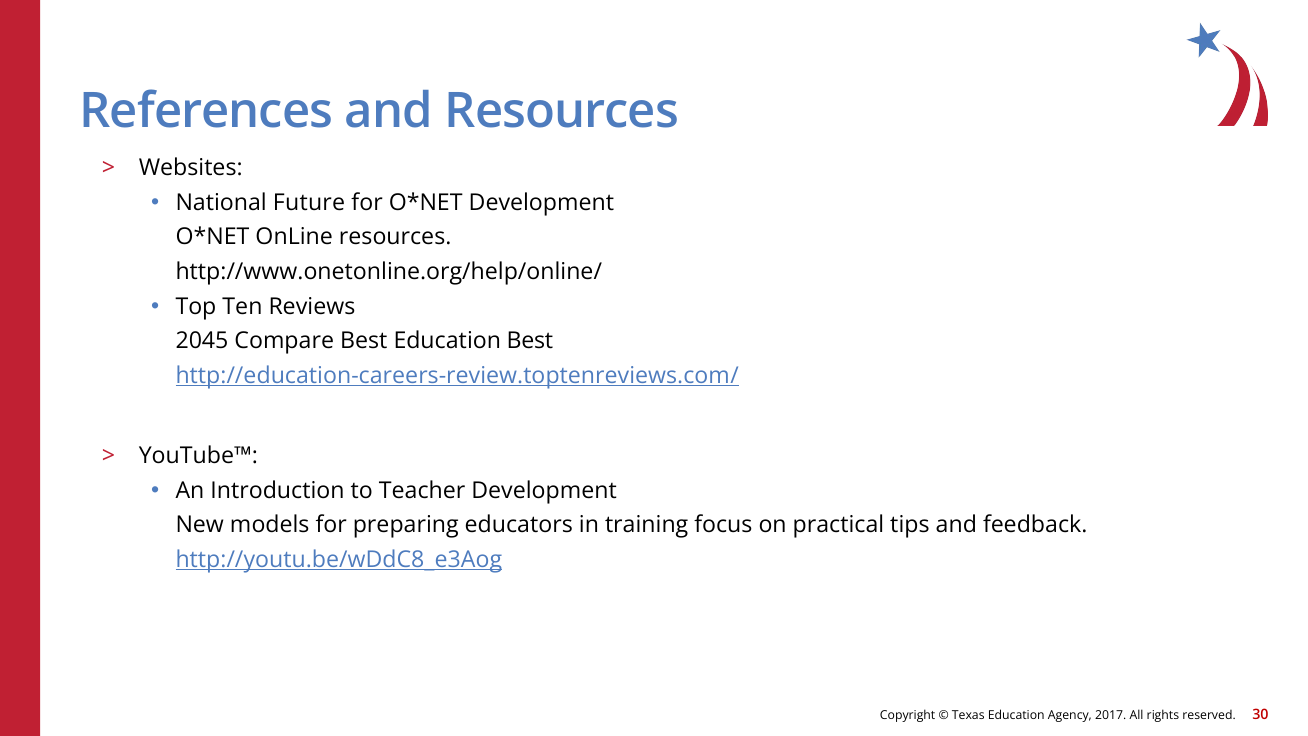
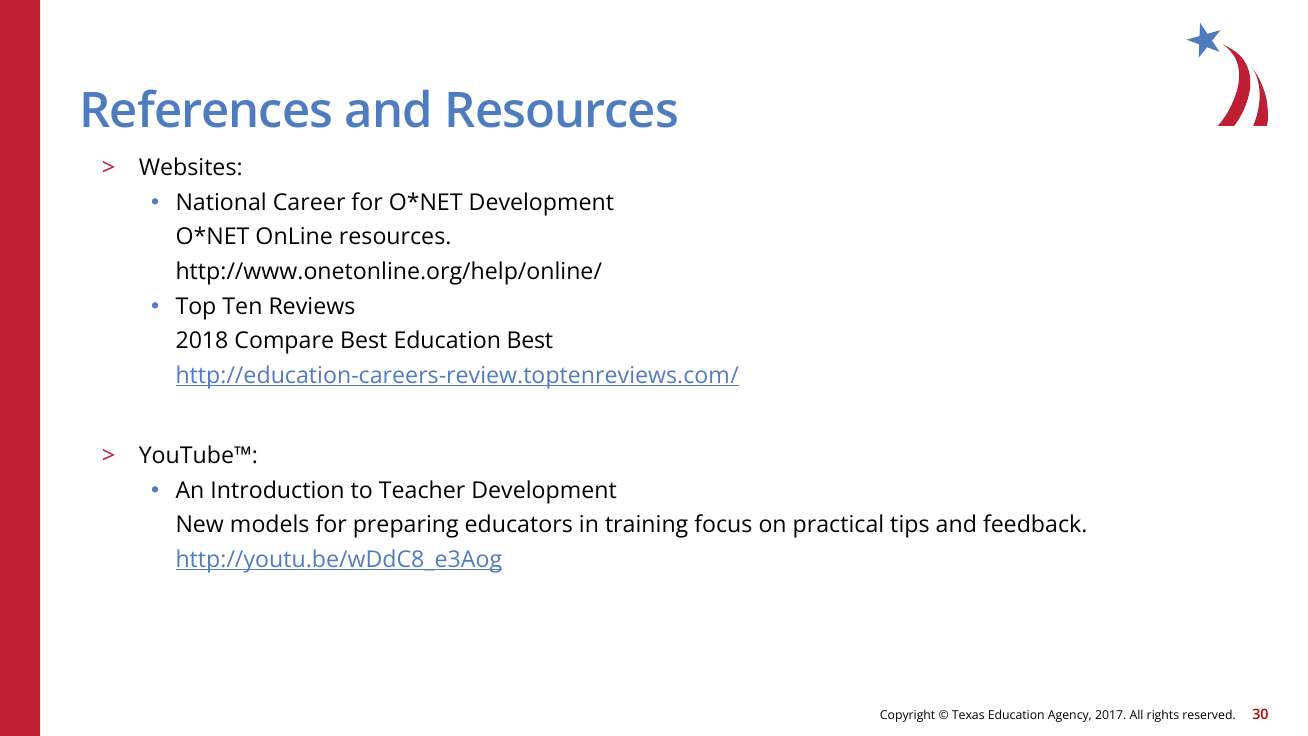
Future: Future -> Career (309, 203)
2045: 2045 -> 2018 (202, 341)
